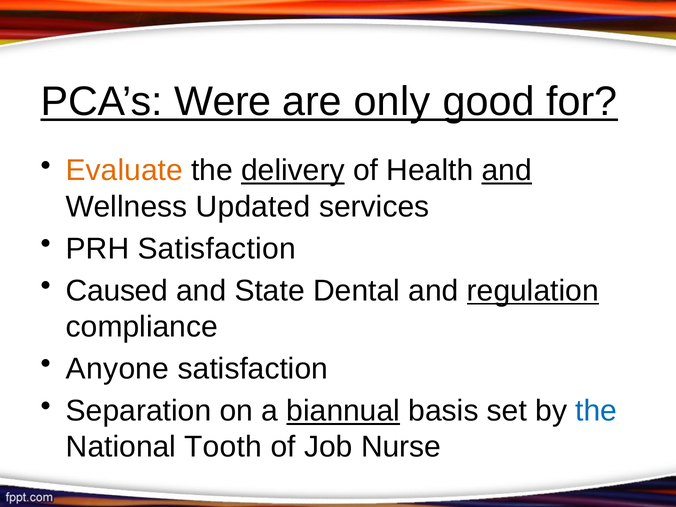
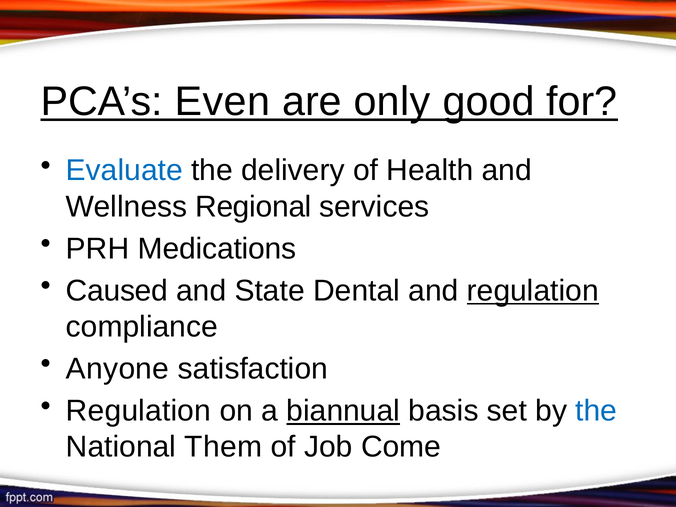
Were: Were -> Even (222, 102)
Evaluate colour: orange -> blue (124, 171)
delivery underline: present -> none (293, 171)
and underline: present -> none (507, 171)
Updated: Updated -> Regional (253, 207)
PRH Satisfaction: Satisfaction -> Medications (217, 249)
Separation: Separation -> Regulation (138, 411)
Tooth: Tooth -> Them (223, 447)
Nurse: Nurse -> Come (401, 447)
